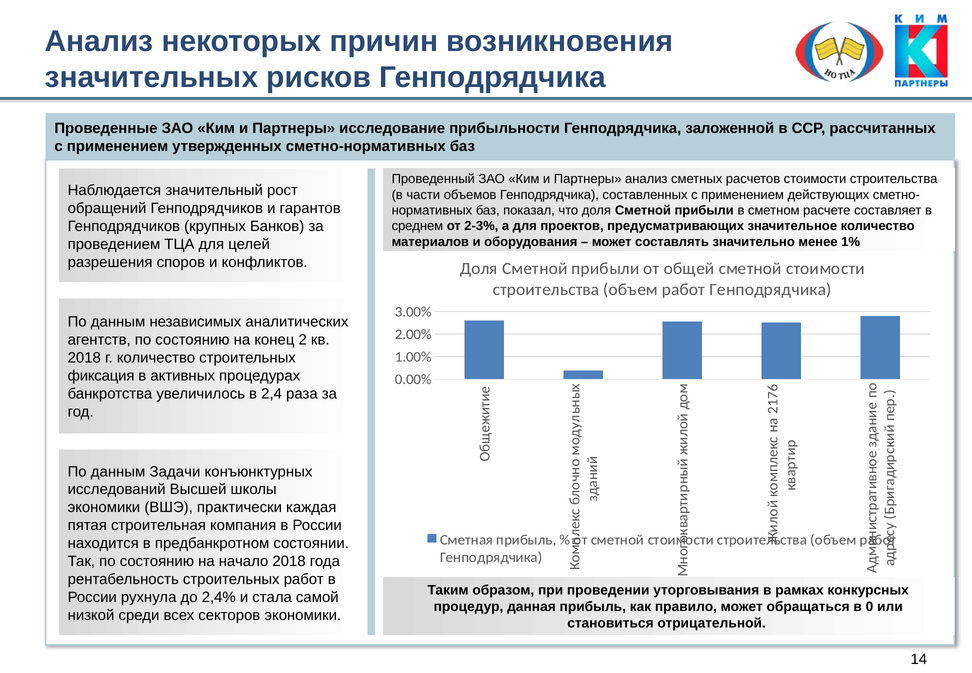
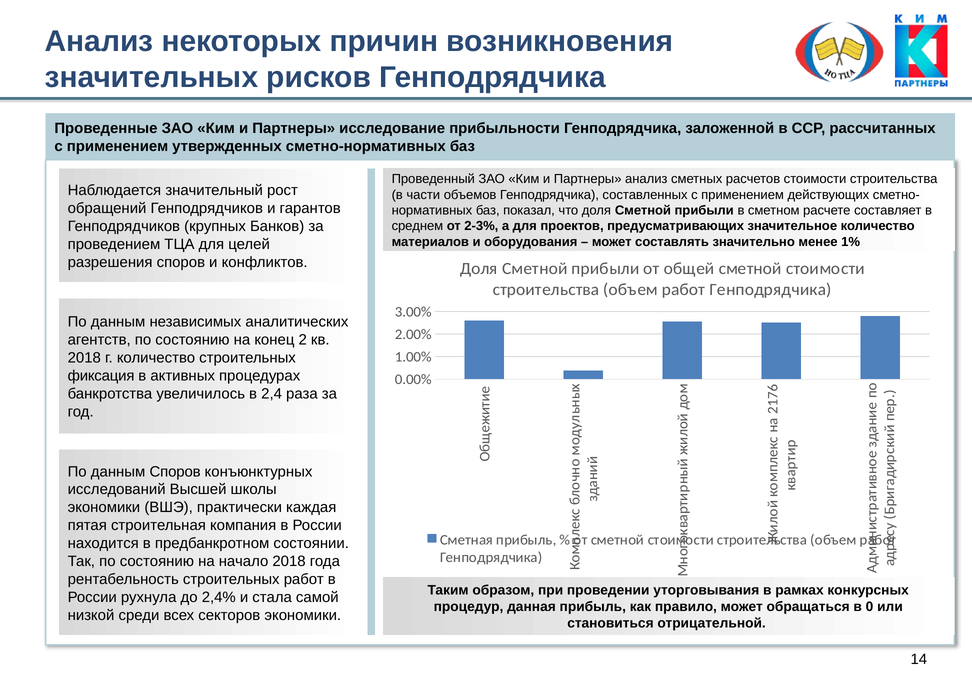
данным Задачи: Задачи -> Споров (175, 472)
